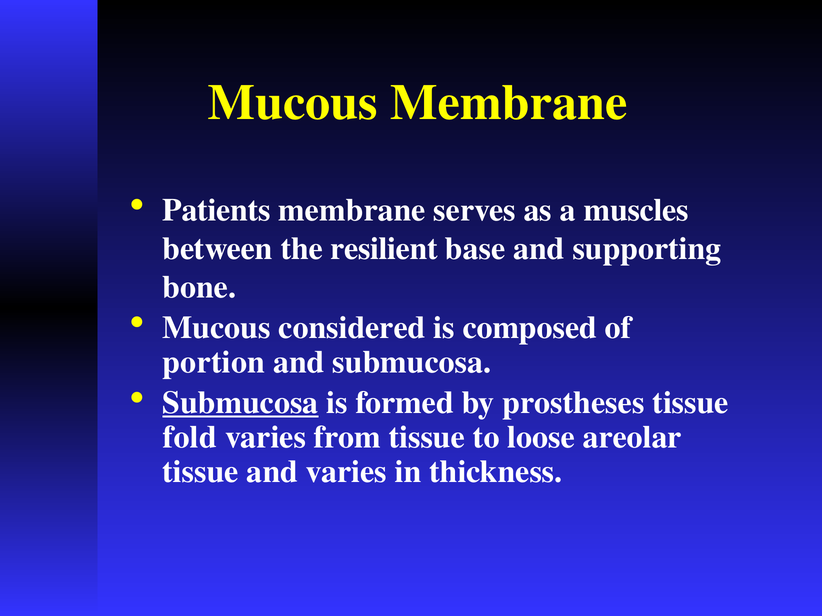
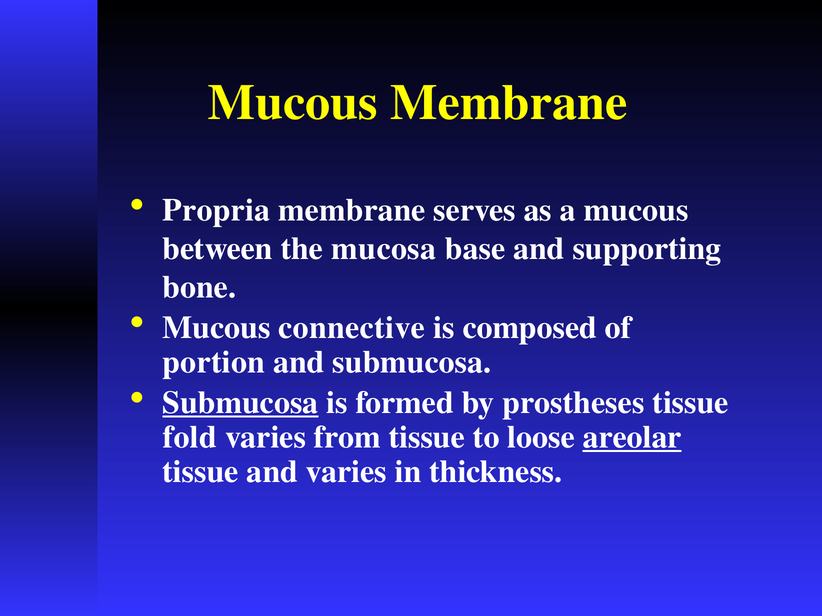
Patients: Patients -> Propria (216, 211)
a muscles: muscles -> mucous (636, 211)
resilient: resilient -> mucosa (384, 249)
considered: considered -> connective (352, 328)
areolar underline: none -> present (632, 438)
